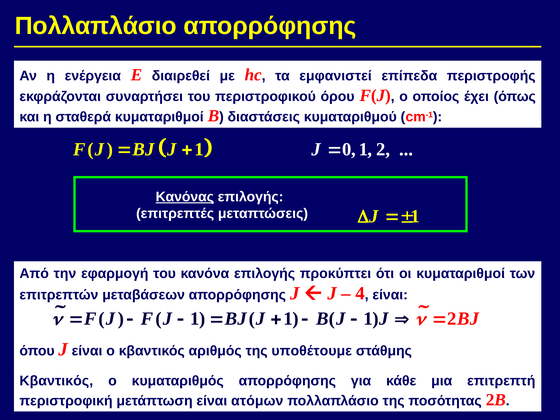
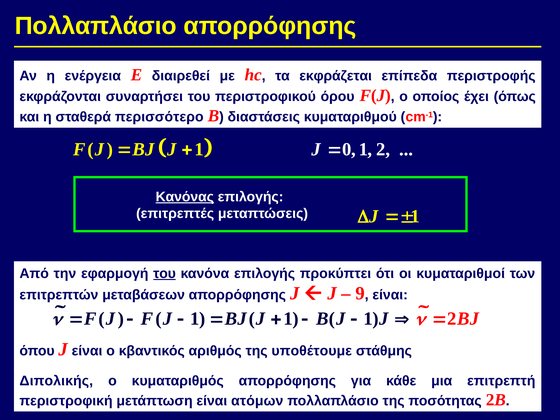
εμφανιστεί: εμφανιστεί -> εκφράζεται (336, 76)
σταθερά κυματαριθμοί: κυματαριθμοί -> περισσότερο (159, 117)
του underline: none -> present (165, 273)
4: 4 -> 9 (360, 293)
Κβαντικός: Κβαντικός -> Διπολικής (56, 381)
